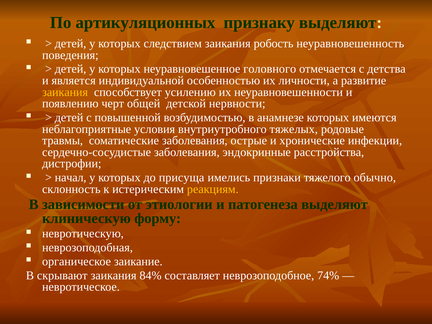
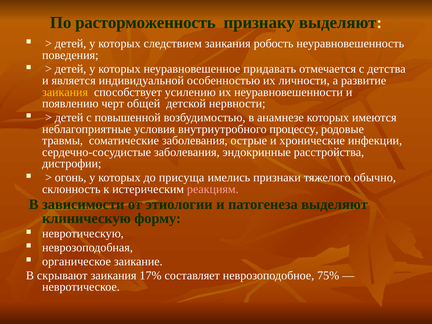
артикуляционных: артикуляционных -> расторможенность (145, 23)
головного: головного -> придавать (270, 69)
тяжелых: тяжелых -> процессу (294, 129)
начал: начал -> огонь (71, 178)
реакциям colour: yellow -> pink (213, 189)
84%: 84% -> 17% (151, 275)
74%: 74% -> 75% (328, 275)
